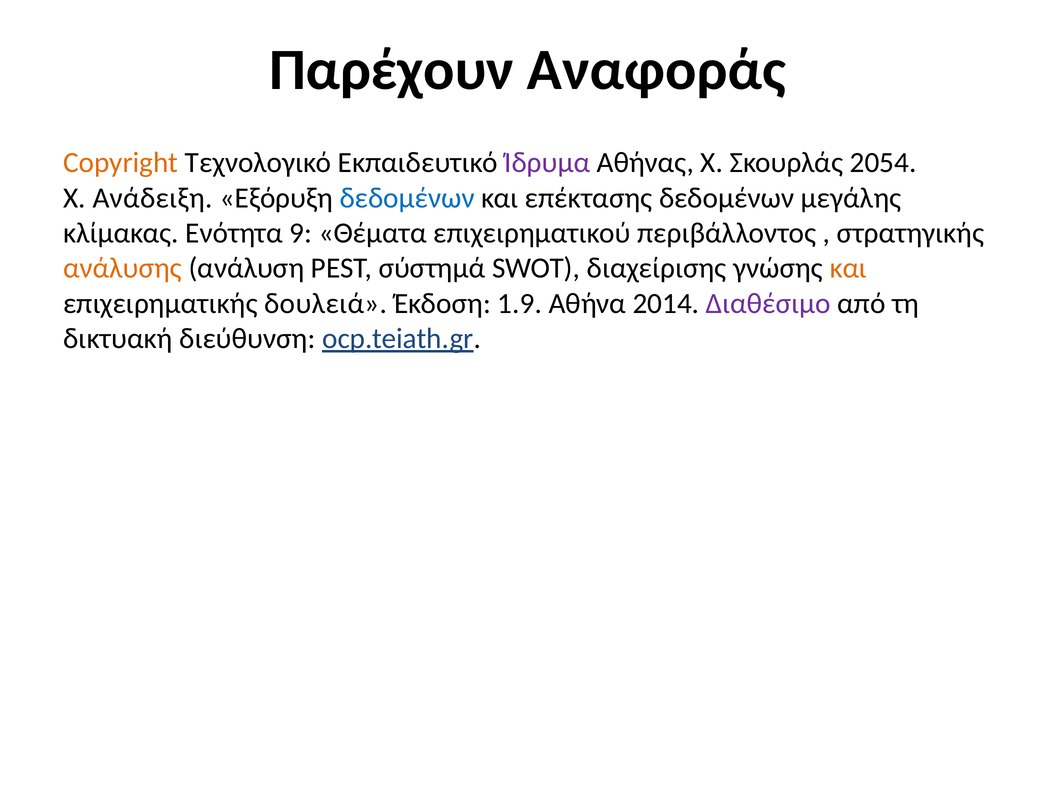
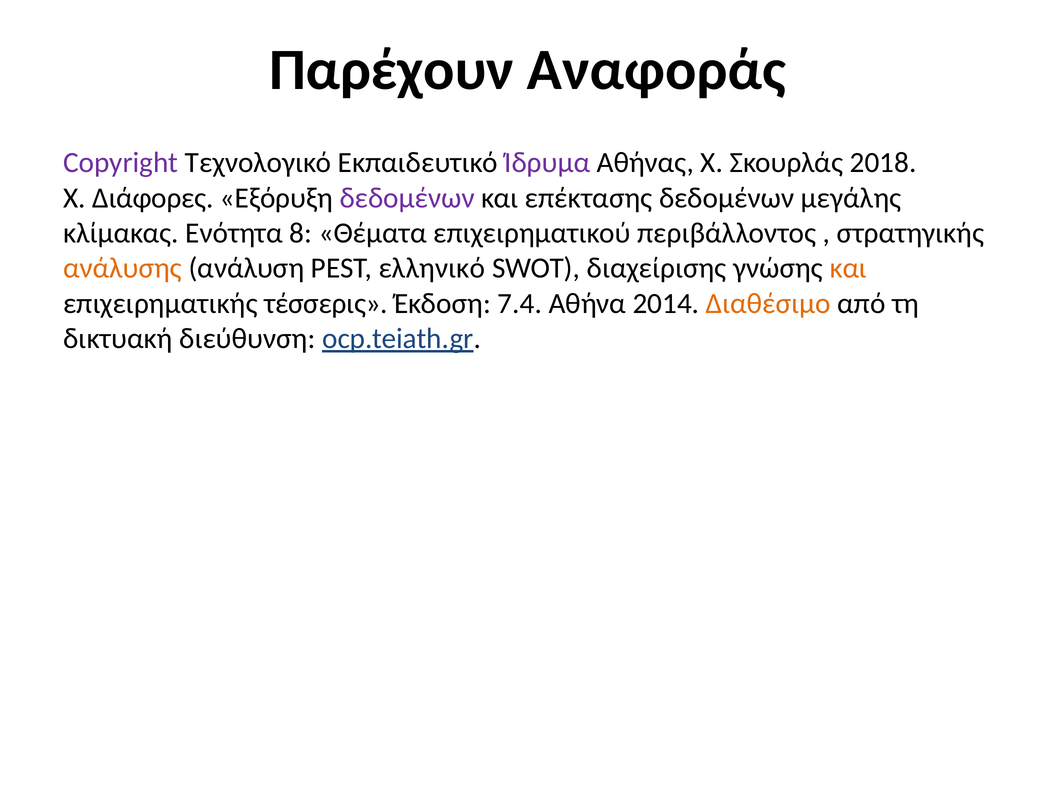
Copyright colour: orange -> purple (121, 163)
2054: 2054 -> 2018 (883, 163)
Ανάδειξη: Ανάδειξη -> Διάφορες (153, 198)
δεδομένων colour: blue -> purple (407, 198)
9: 9 -> 8 (301, 233)
σύστημά: σύστημά -> ελληνικό (432, 268)
δουλειά: δουλειά -> τέσσερις (326, 303)
1.9: 1.9 -> 7.4 (520, 303)
Διαθέσιμο colour: purple -> orange (768, 303)
